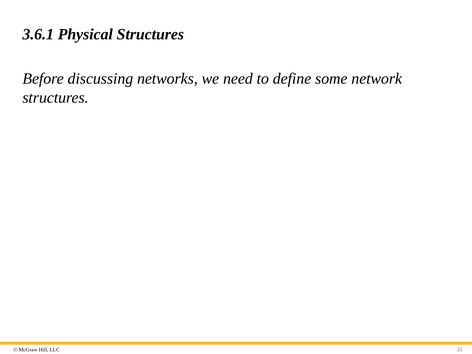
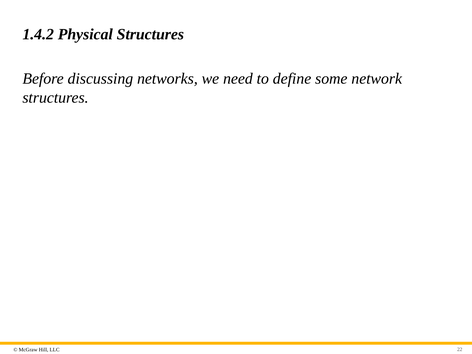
3.6.1: 3.6.1 -> 1.4.2 (38, 34)
